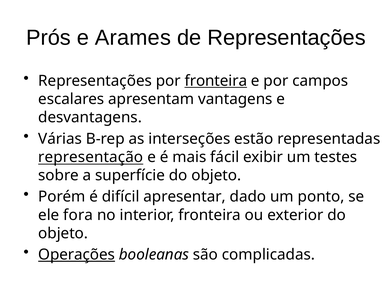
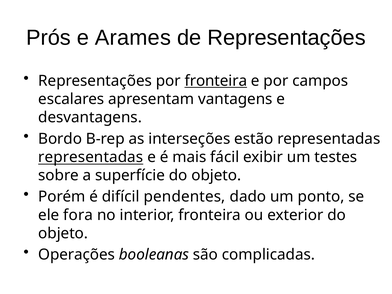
Várias: Várias -> Bordo (60, 139)
representação: representação -> representadas (91, 157)
apresentar: apresentar -> pendentes (184, 197)
Operações underline: present -> none (77, 255)
